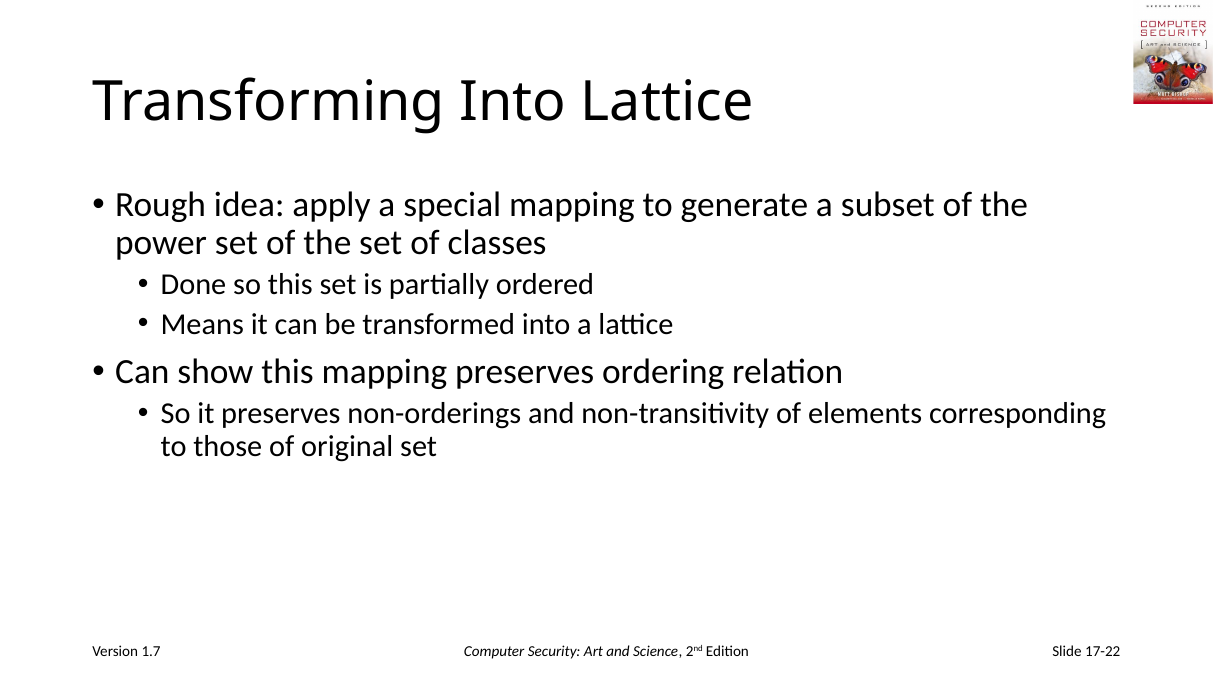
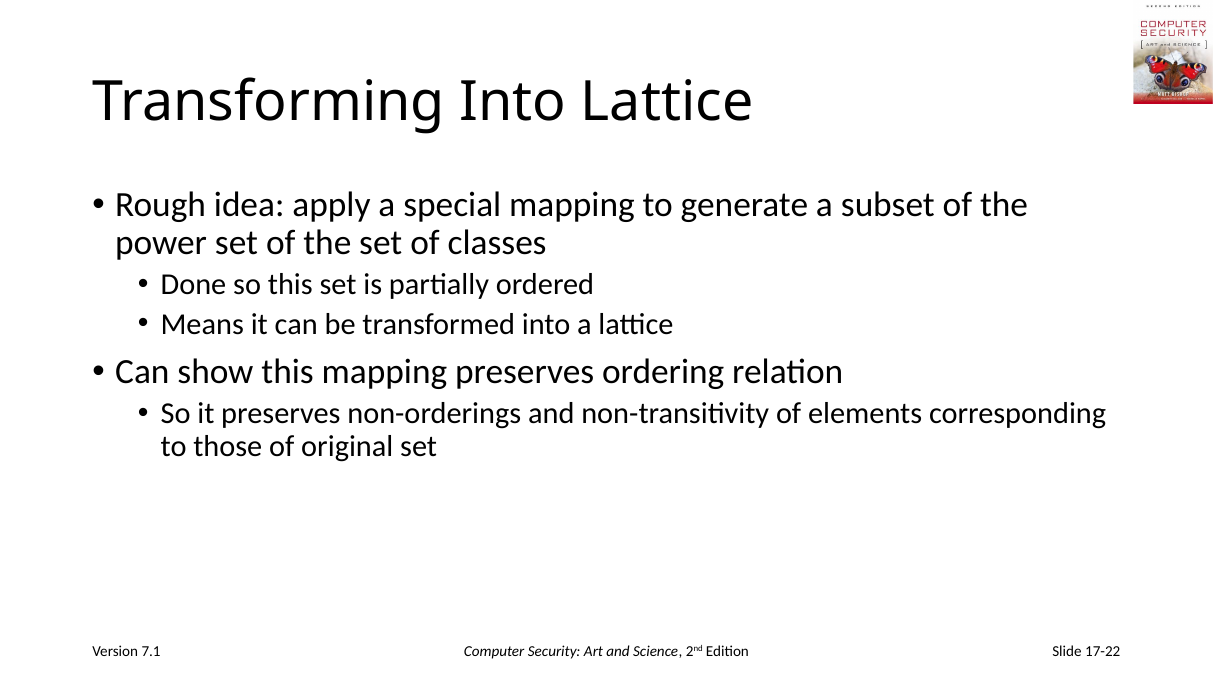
1.7: 1.7 -> 7.1 (151, 652)
